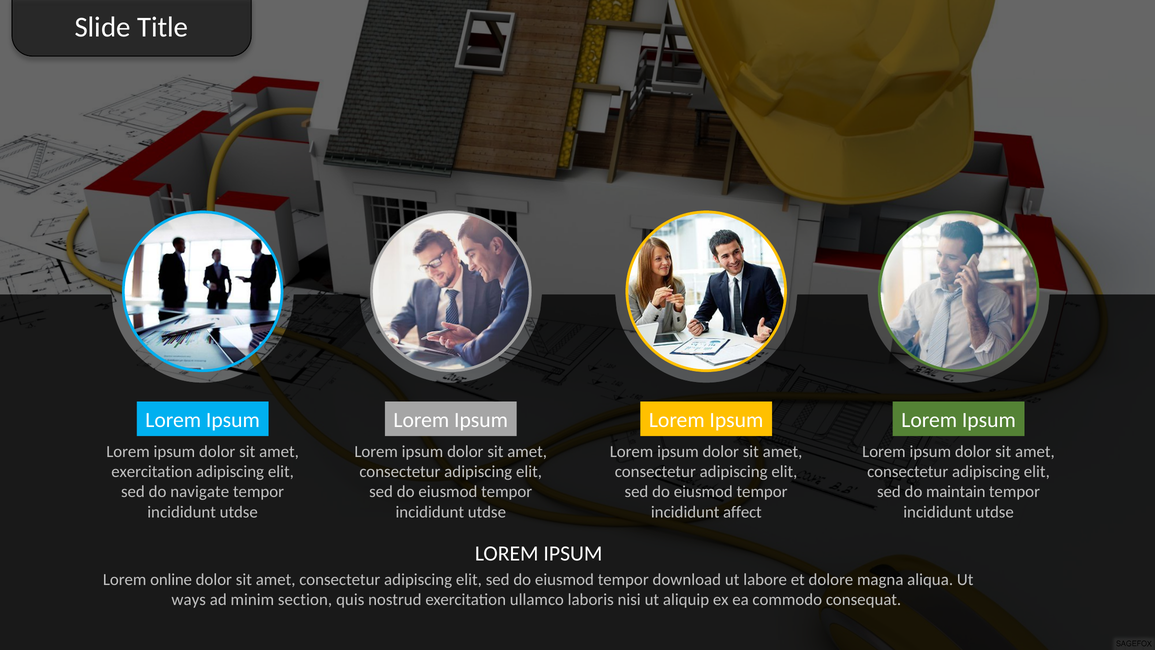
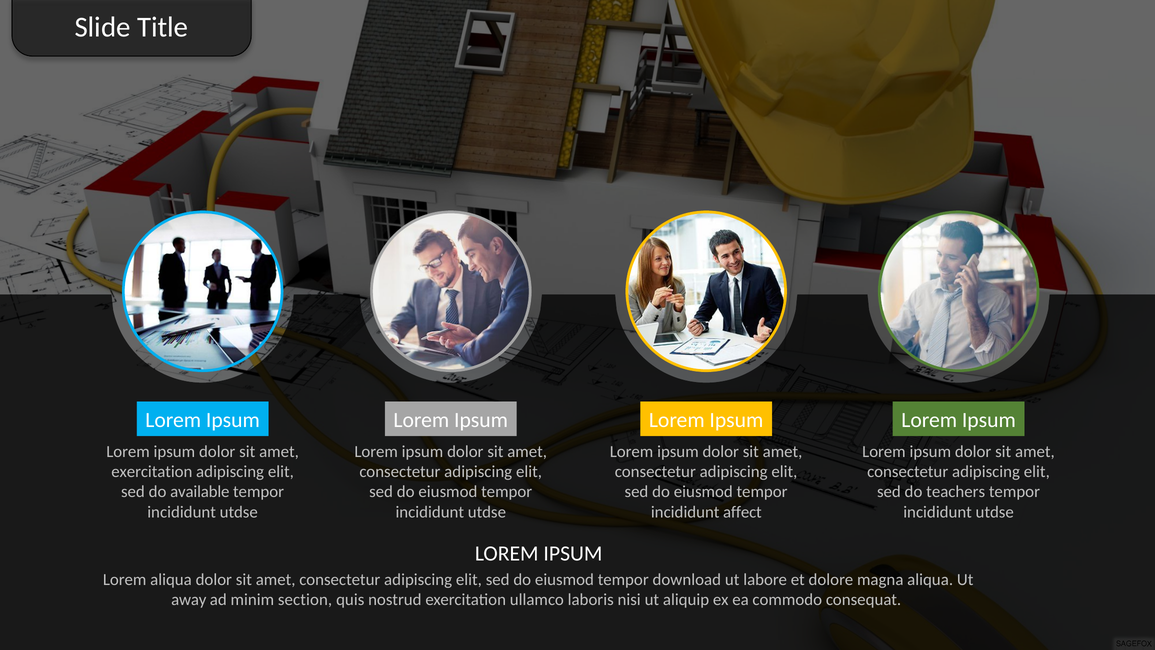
navigate: navigate -> available (200, 492)
maintain: maintain -> teachers (956, 492)
Lorem online: online -> aliqua (171, 579)
ways: ways -> away (189, 599)
